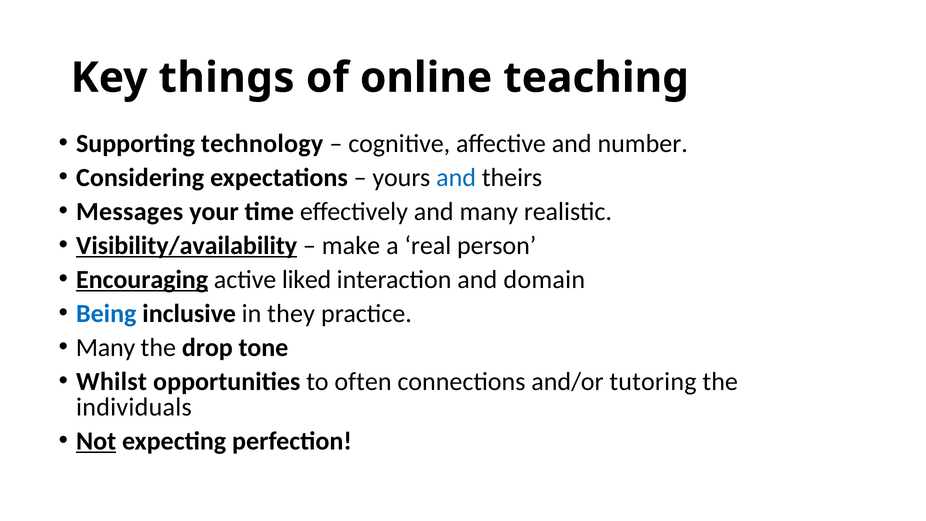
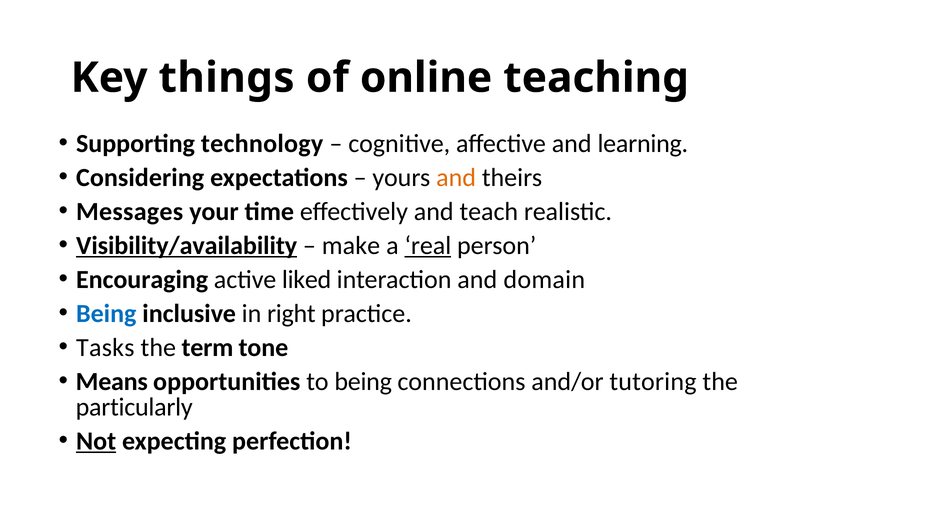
number: number -> learning (643, 144)
and colour: blue -> orange (456, 178)
and many: many -> teach (489, 212)
real underline: none -> present (428, 246)
Encouraging underline: present -> none (142, 280)
they: they -> right (291, 314)
Many: Many -> Tasks (105, 348)
drop: drop -> term (207, 348)
Whilst: Whilst -> Means (112, 382)
to often: often -> being (363, 382)
individuals: individuals -> particularly (134, 407)
